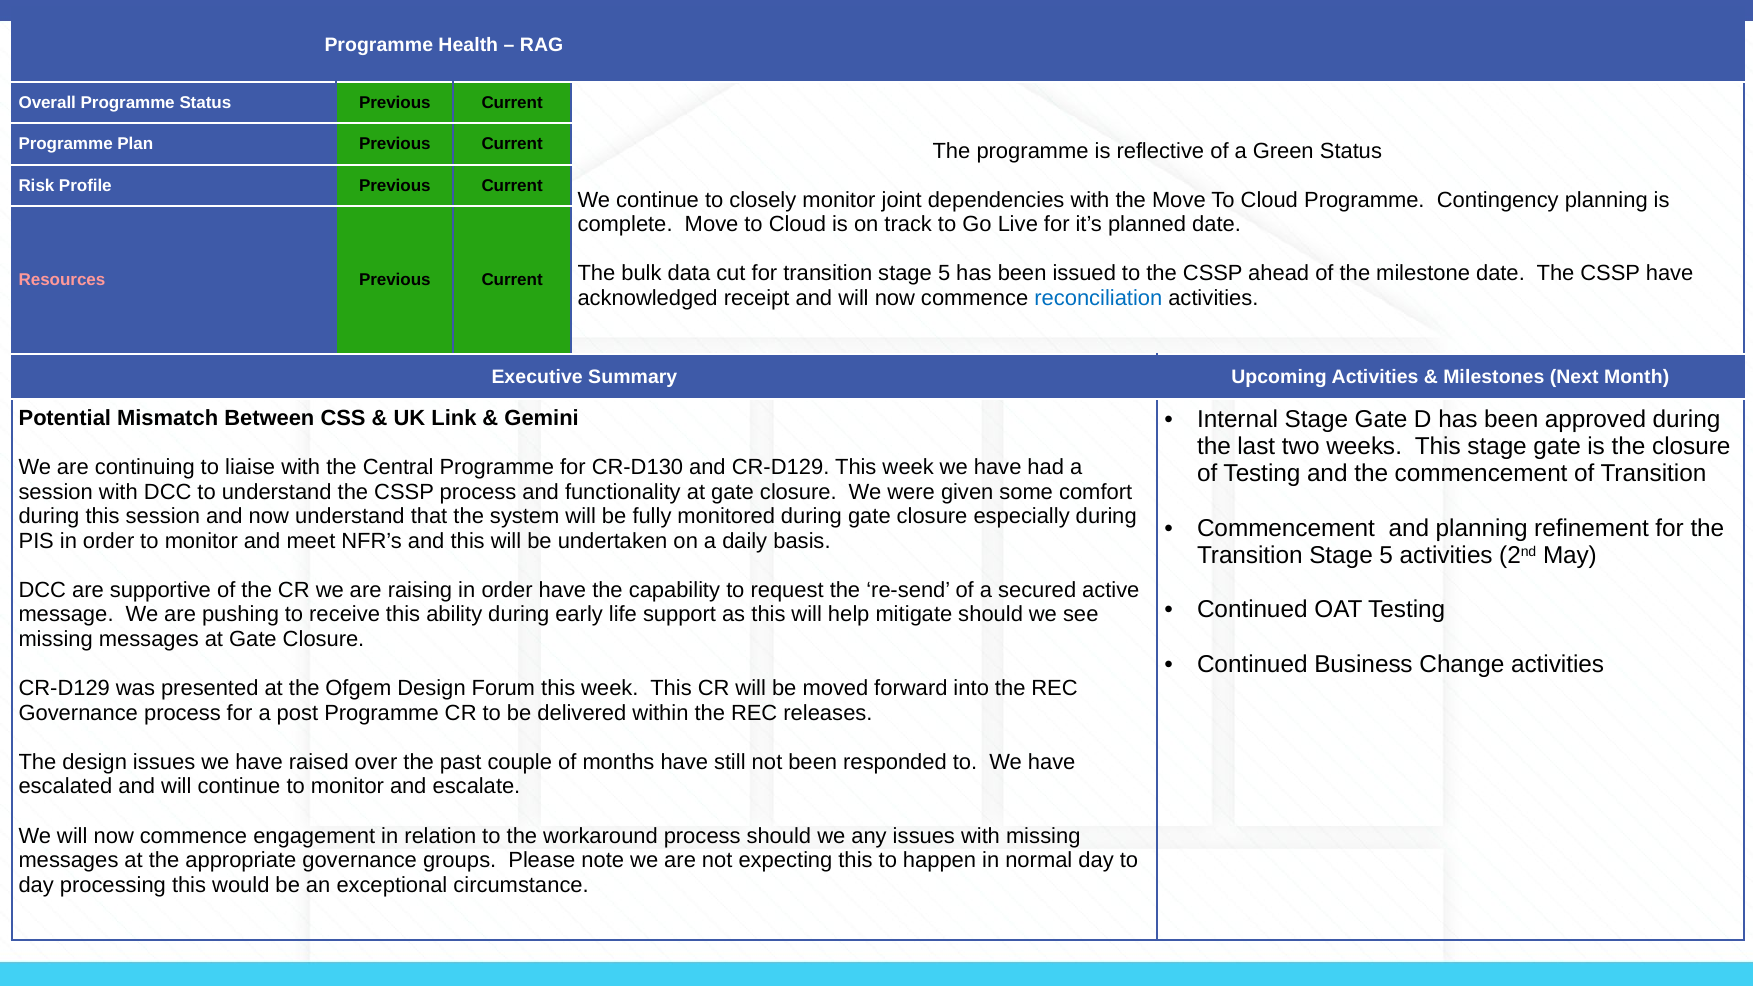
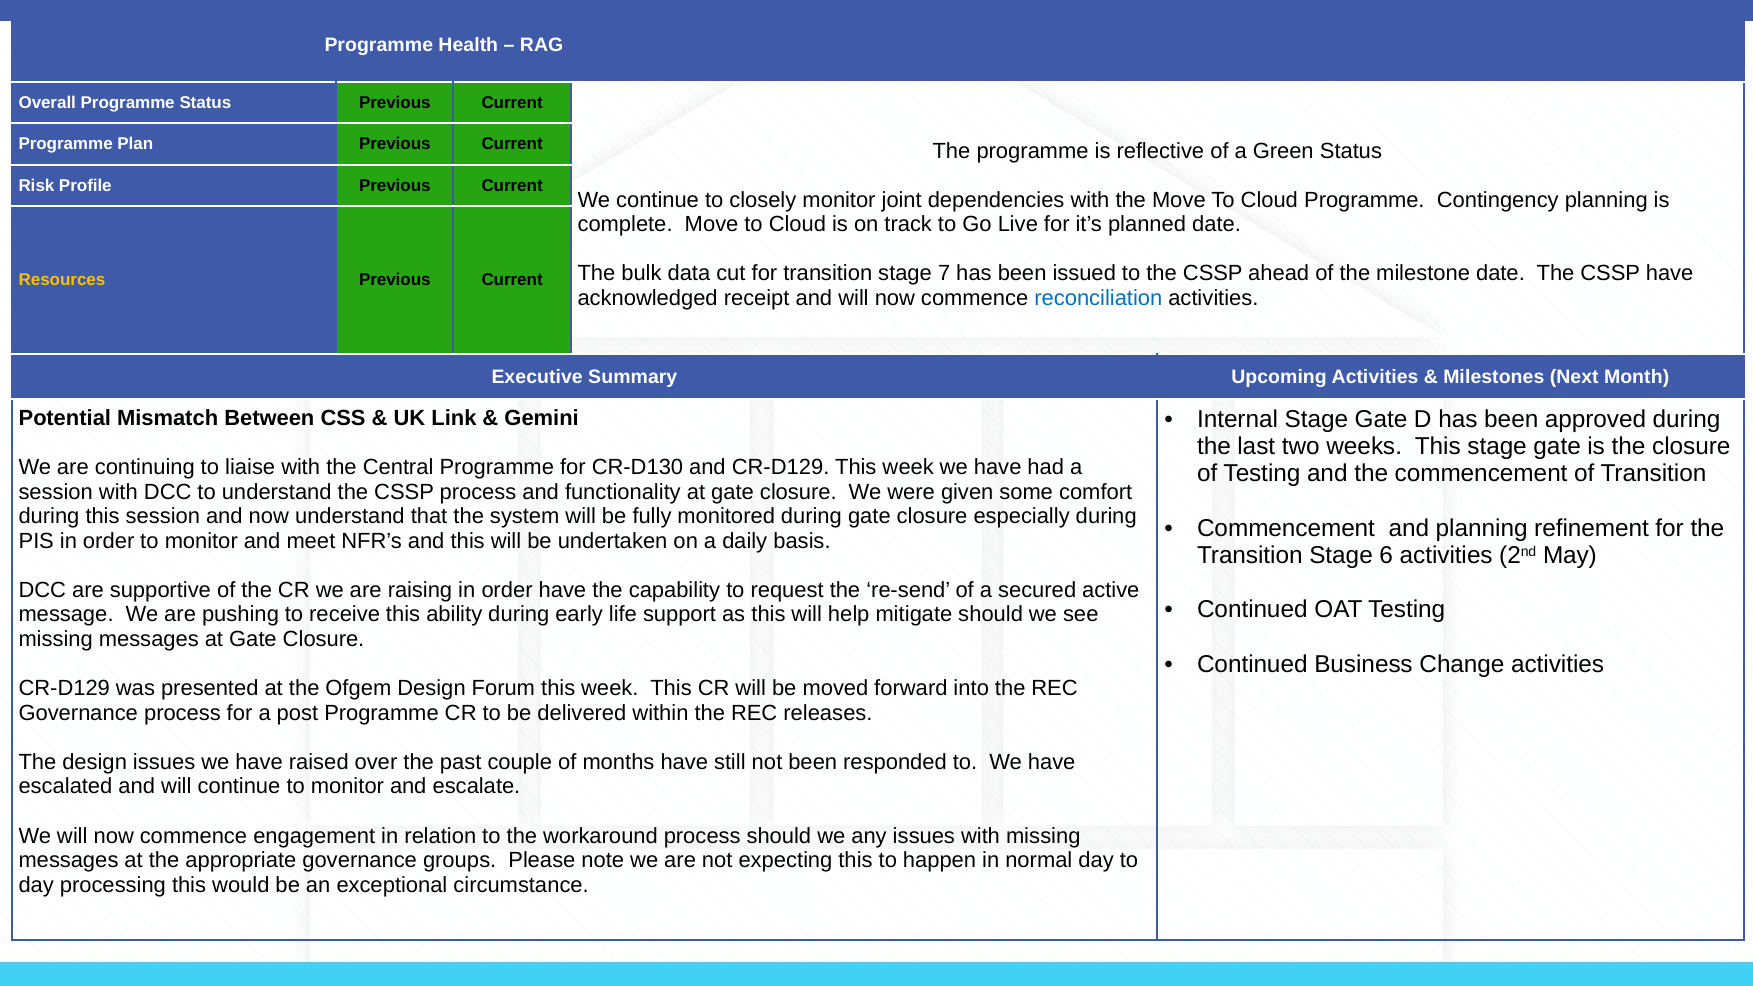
for transition stage 5: 5 -> 7 (944, 274)
Resources colour: pink -> yellow (62, 280)
5: 5 -> 6 (1386, 555)
